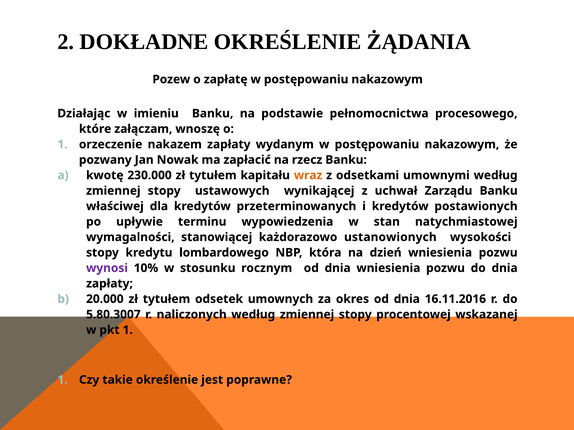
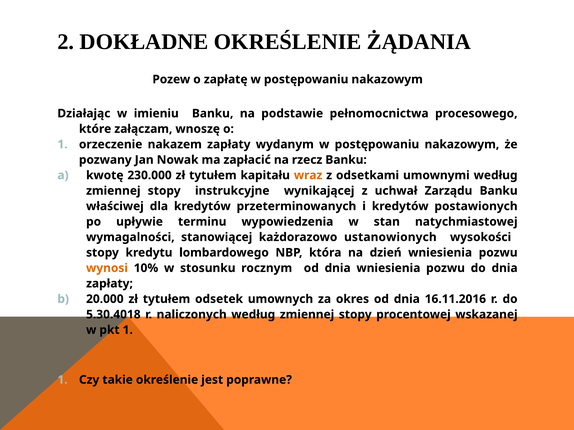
ustawowych: ustawowych -> instrukcyjne (232, 191)
wynosi colour: purple -> orange (107, 268)
5.80.3007: 5.80.3007 -> 5.30.4018 (113, 315)
